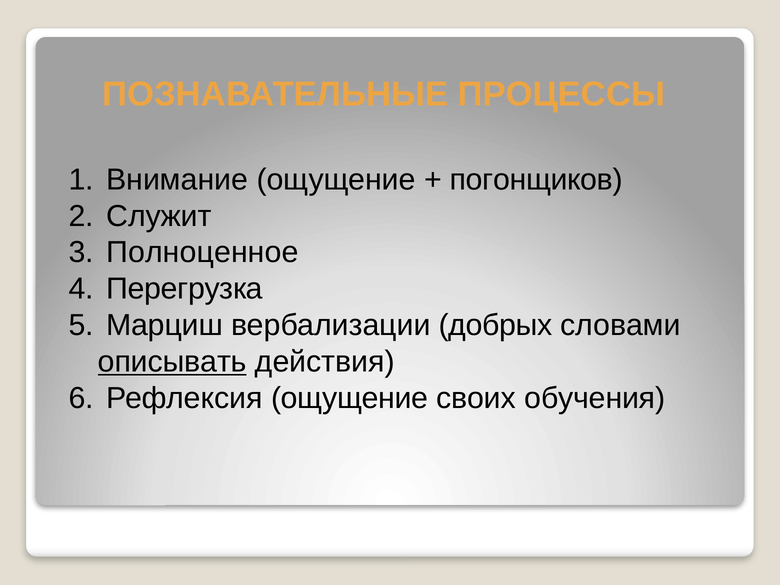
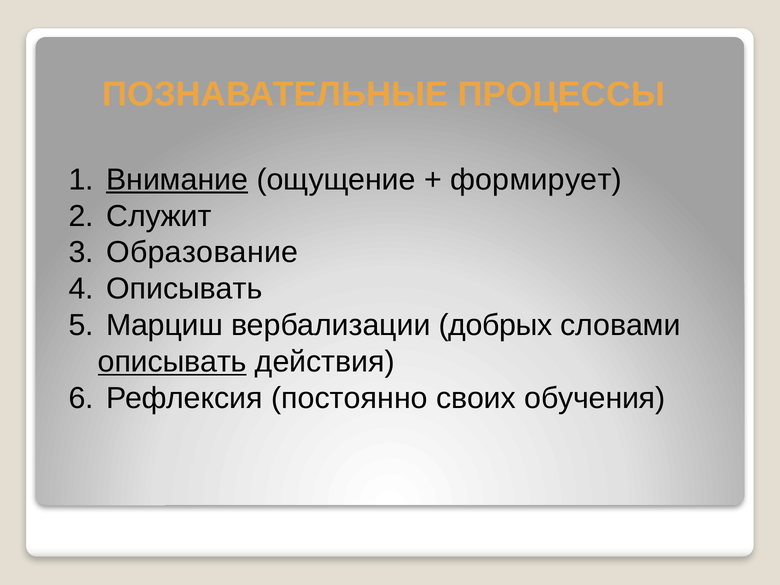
Внимание underline: none -> present (177, 180)
погонщиков: погонщиков -> формирует (536, 180)
Полноценное: Полноценное -> Образование (202, 252)
Перегрузка: Перегрузка -> Описывать (184, 289)
Рефлексия ощущение: ощущение -> постоянно (349, 398)
